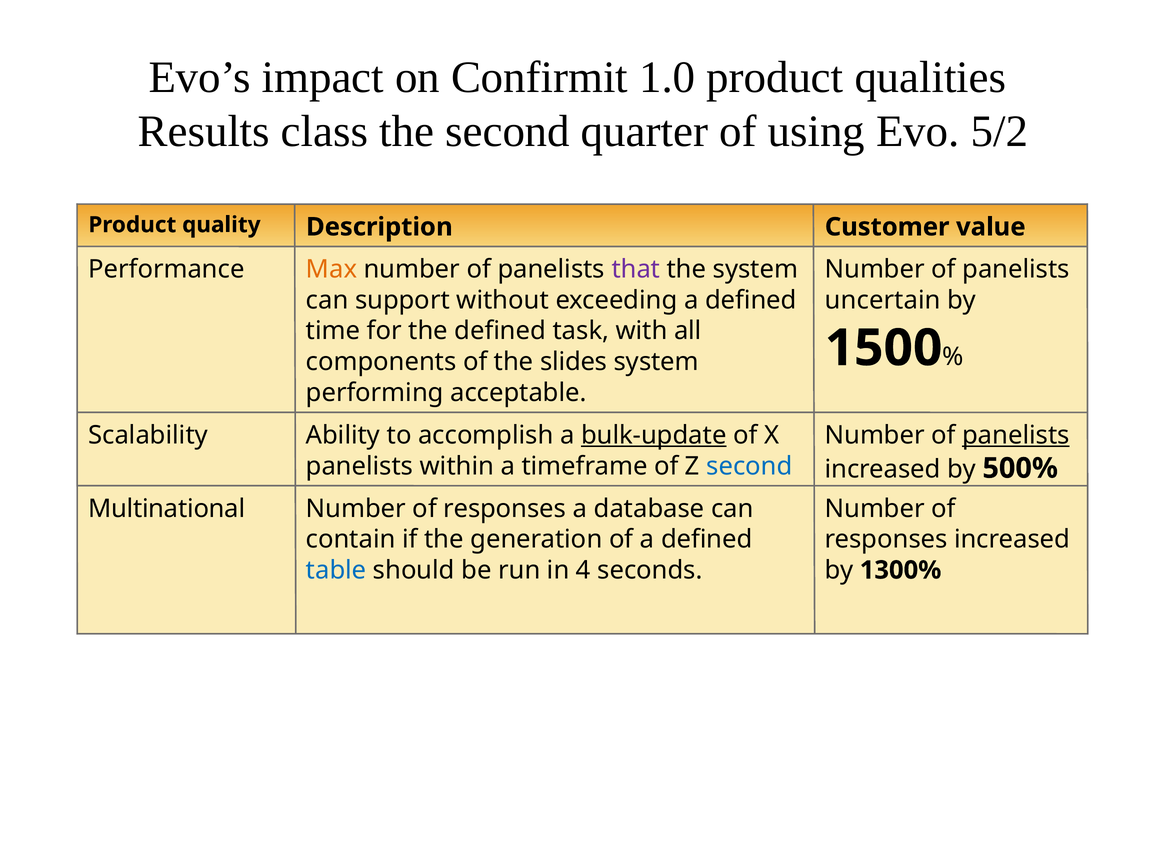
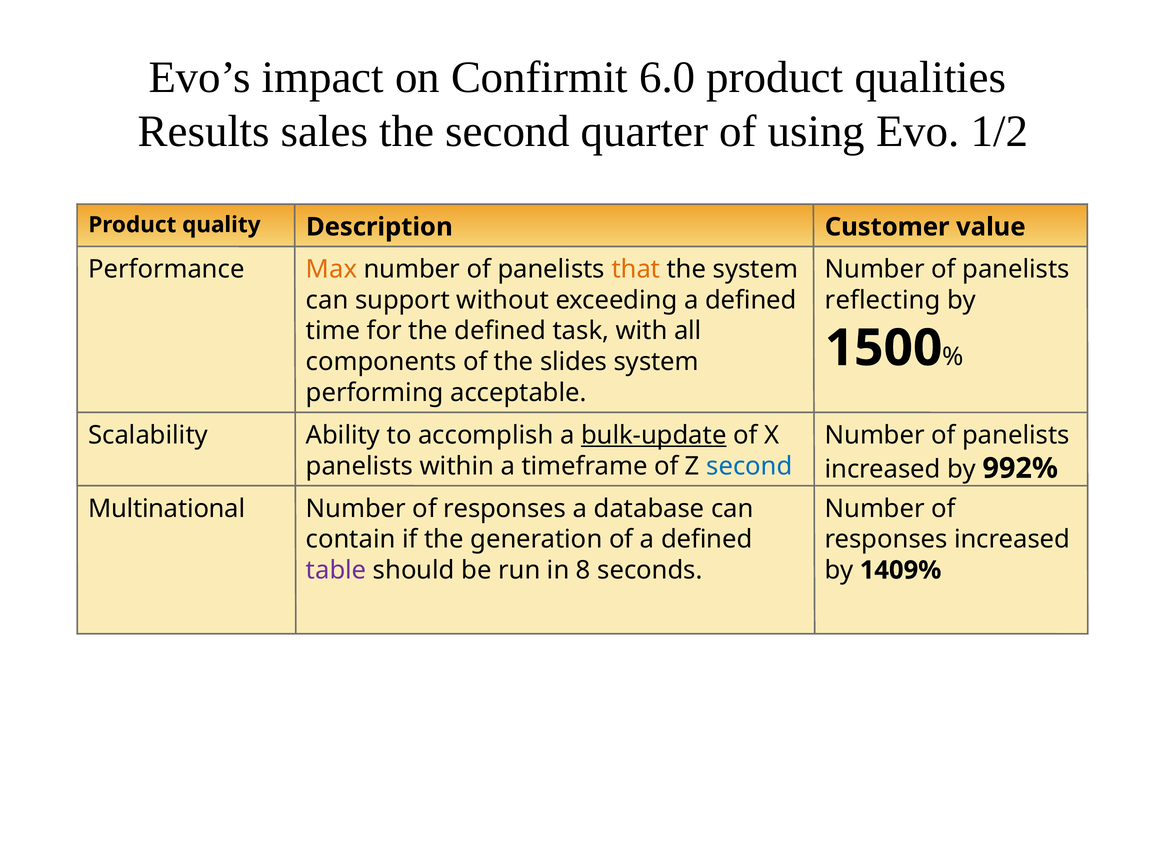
1.0: 1.0 -> 6.0 (667, 77)
class: class -> sales (325, 131)
5/2: 5/2 -> 1/2 (999, 131)
that colour: purple -> orange (636, 269)
uncertain: uncertain -> reflecting (883, 300)
panelists underline: present -> none (1016, 435)
500%: 500% -> 992% (1020, 468)
table colour: blue -> purple (336, 570)
4: 4 -> 8 (583, 570)
1300%: 1300% -> 1409% (901, 570)
